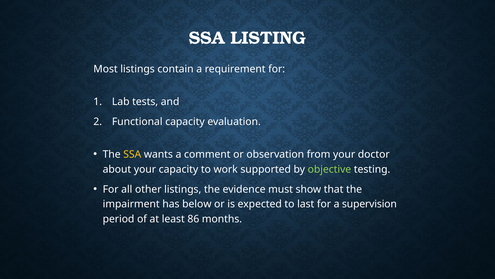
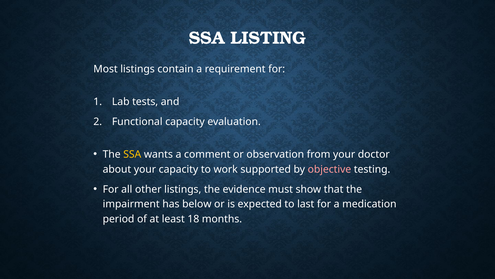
objective colour: light green -> pink (329, 169)
supervision: supervision -> medication (369, 204)
86: 86 -> 18 (193, 219)
